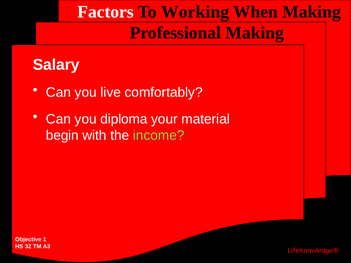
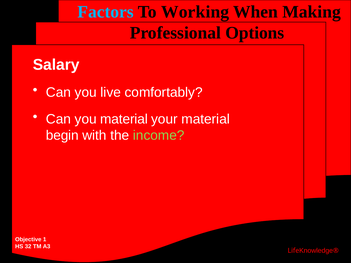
Factors colour: white -> light blue (106, 12)
Professional Making: Making -> Options (255, 33)
you diploma: diploma -> material (124, 119)
